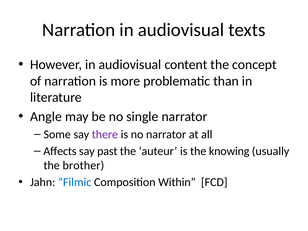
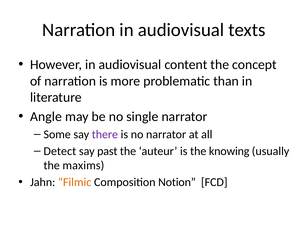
Affects: Affects -> Detect (60, 151)
brother: brother -> maxims (83, 165)
Filmic colour: blue -> orange (75, 182)
Within: Within -> Notion (177, 182)
